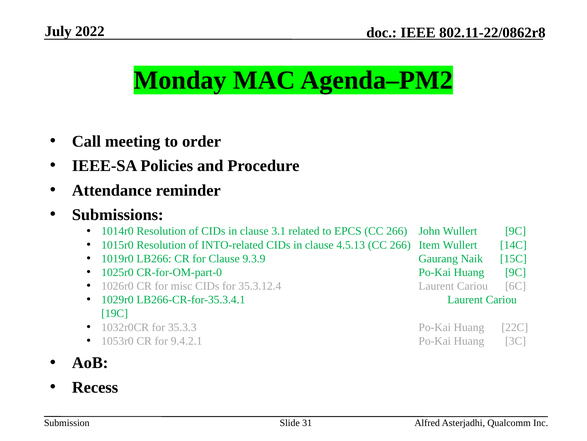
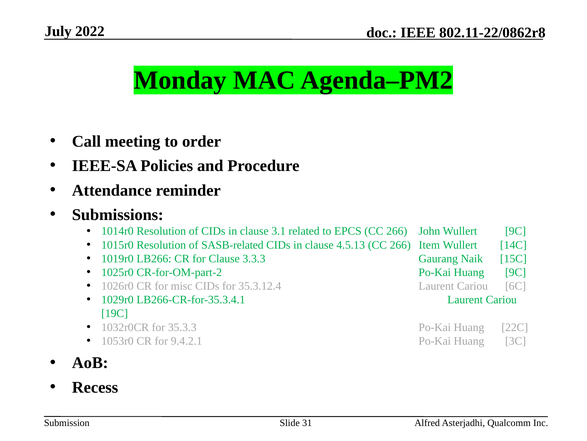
INTO-related: INTO-related -> SASB-related (232, 244)
9.3.9: 9.3.9 -> 3.3.3 (254, 258)
CR-for-OM-part-0: CR-for-OM-part-0 -> CR-for-OM-part-2 (179, 272)
